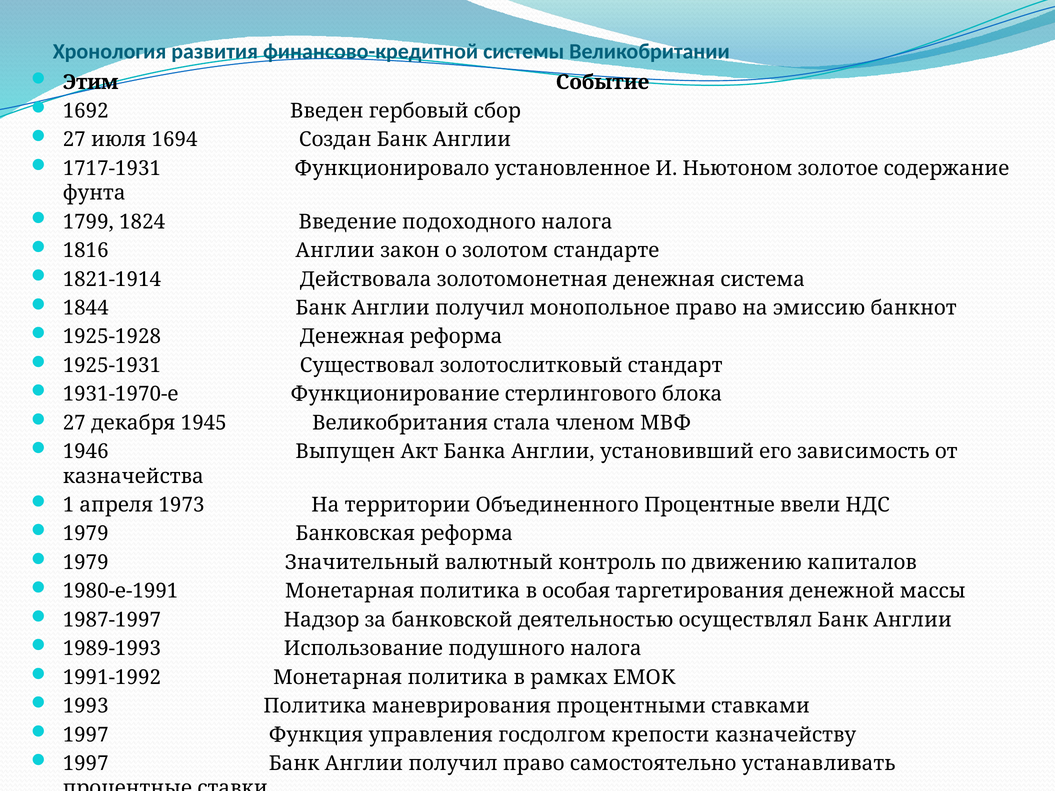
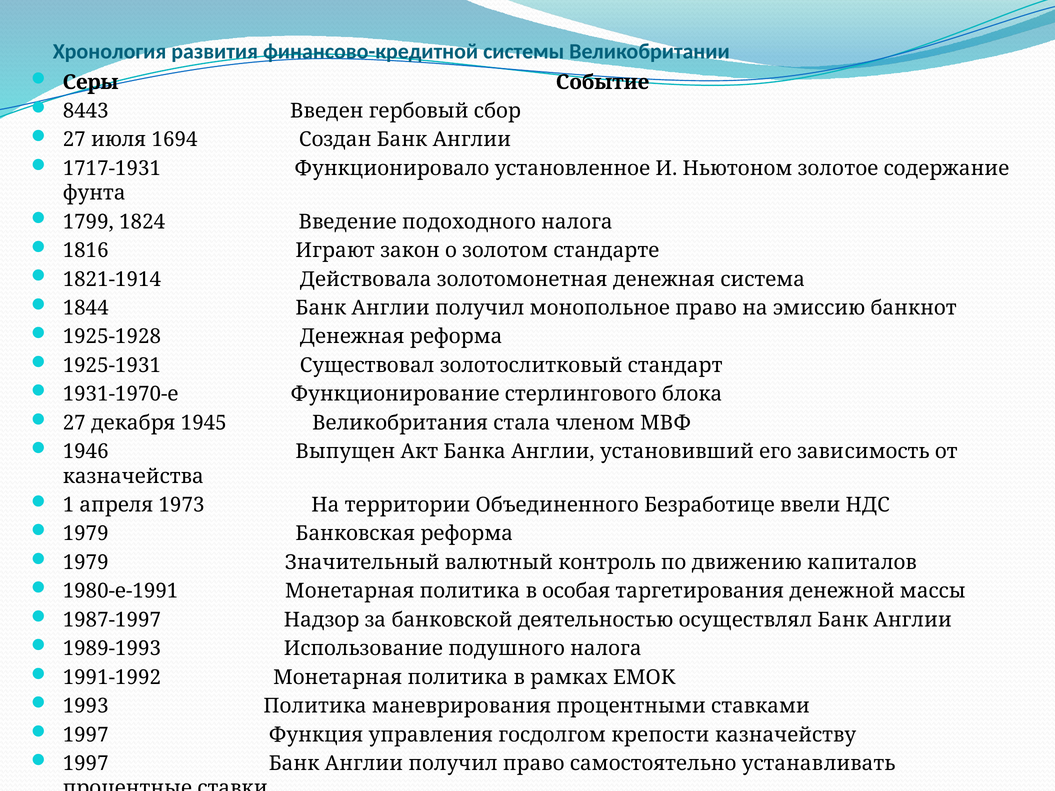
Этим: Этим -> Серы (91, 82)
1692: 1692 -> 8443 (86, 111)
1816 Англии: Англии -> Играют (335, 251)
Объединенного Процентные: Процентные -> Безработице (709, 505)
